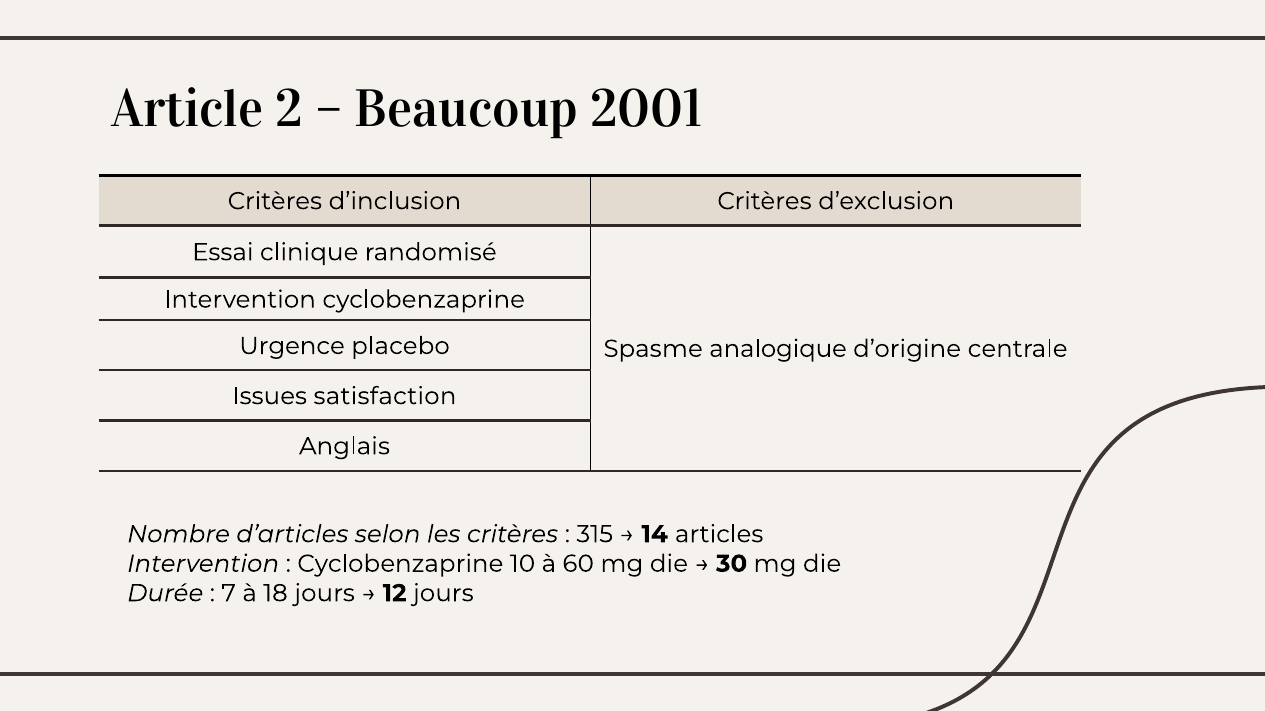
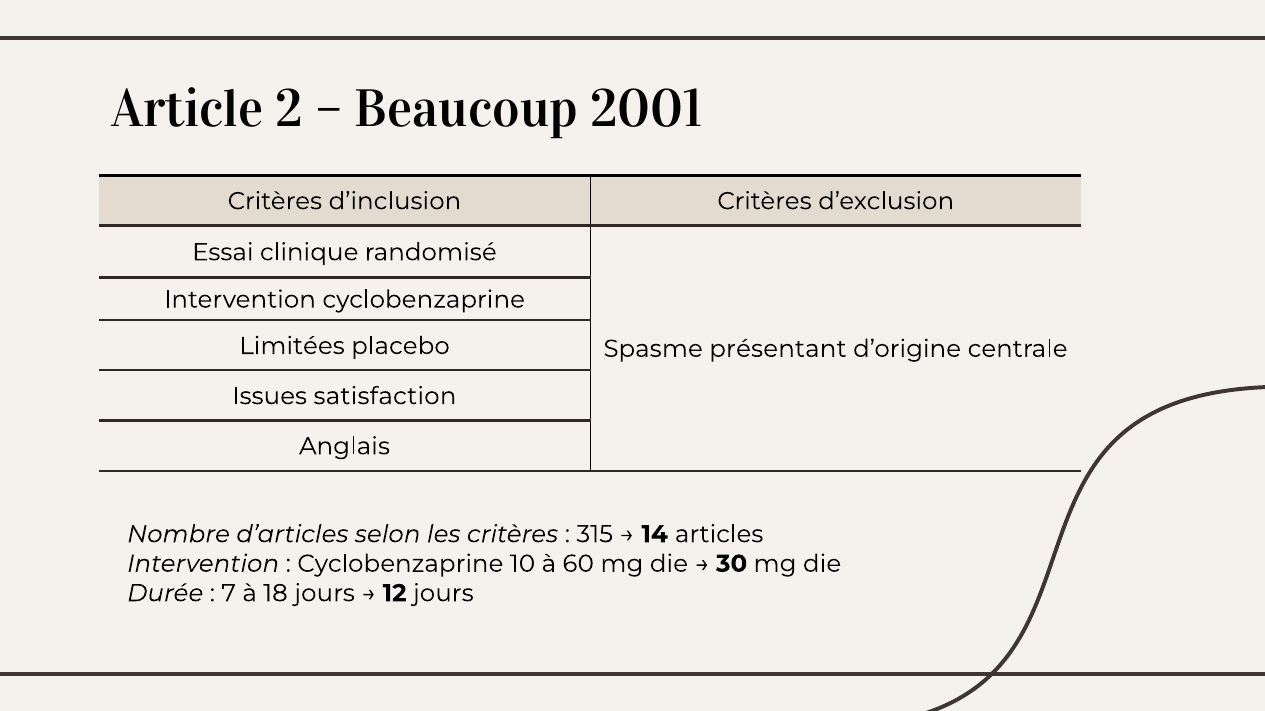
Urgence: Urgence -> Limitées (292, 346)
analogique: analogique -> présentant (778, 349)
